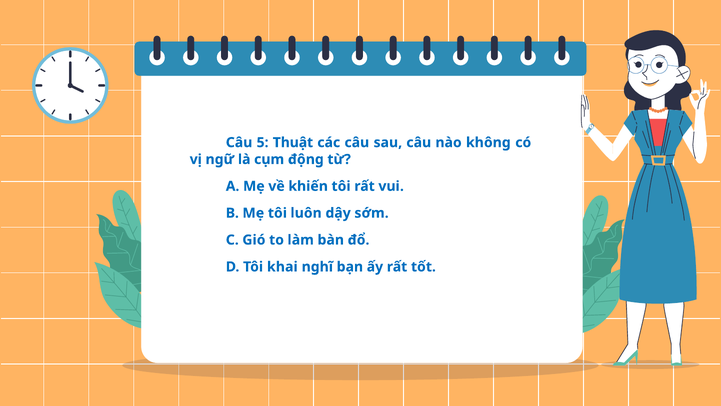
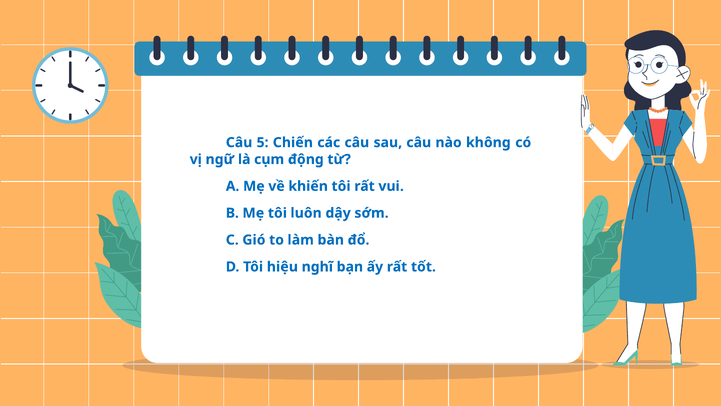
Thuật: Thuật -> Chiến (293, 142)
khai: khai -> hiệu (282, 267)
